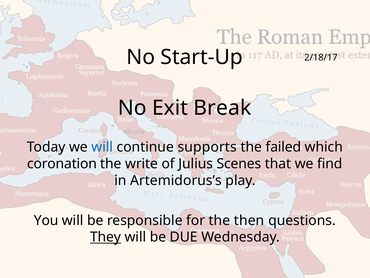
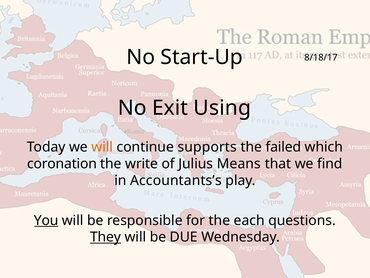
2/18/17: 2/18/17 -> 8/18/17 (321, 57)
Break: Break -> Using (222, 108)
will colour: blue -> orange (102, 147)
Scenes: Scenes -> Means (239, 163)
Artemidorus’s: Artemidorus’s -> Accountants’s (176, 180)
You underline: none -> present (46, 220)
then: then -> each (249, 220)
